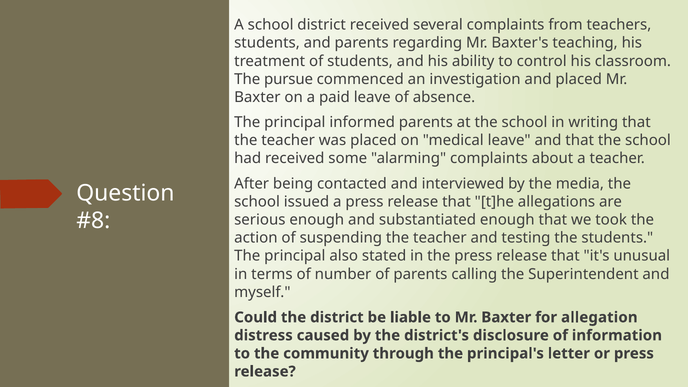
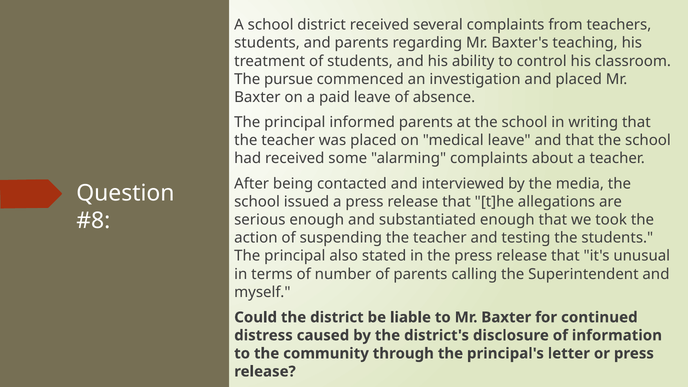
allegation: allegation -> continued (599, 317)
